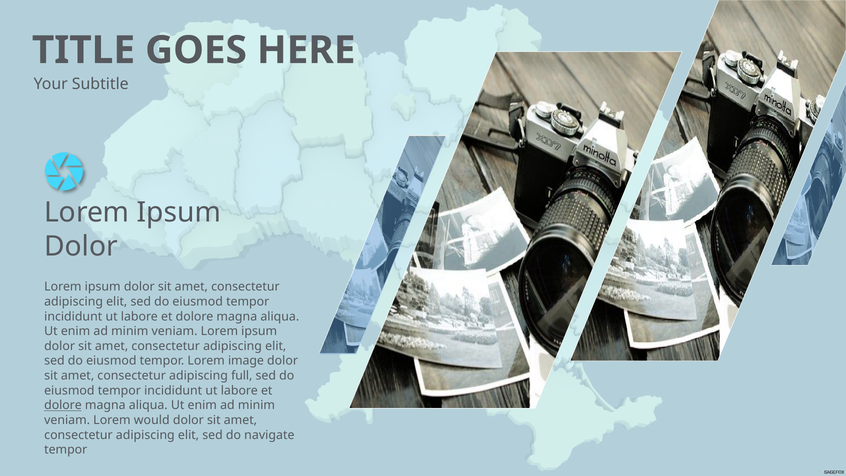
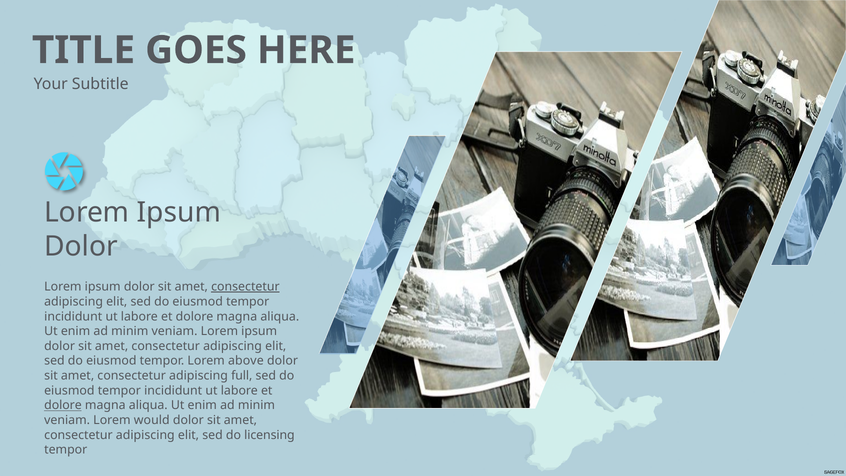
consectetur underline: none -> present (245, 287)
image: image -> above (246, 361)
navigate: navigate -> licensing (269, 435)
